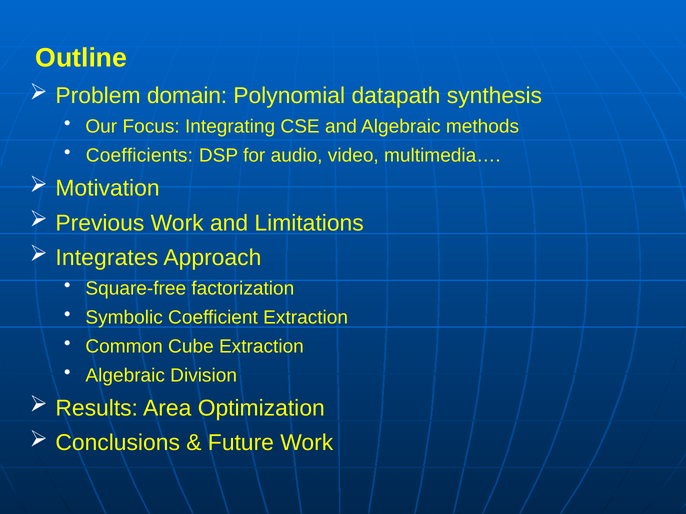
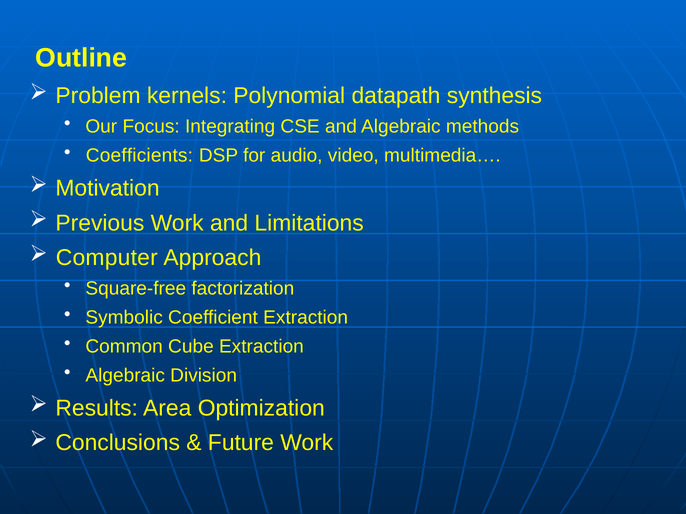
domain: domain -> kernels (187, 96)
Integrates: Integrates -> Computer (107, 258)
